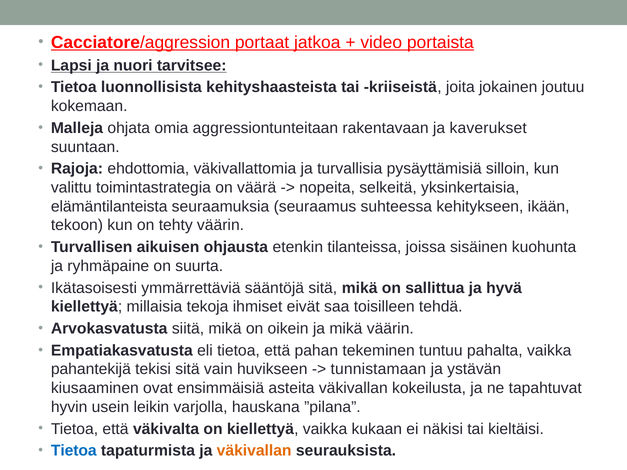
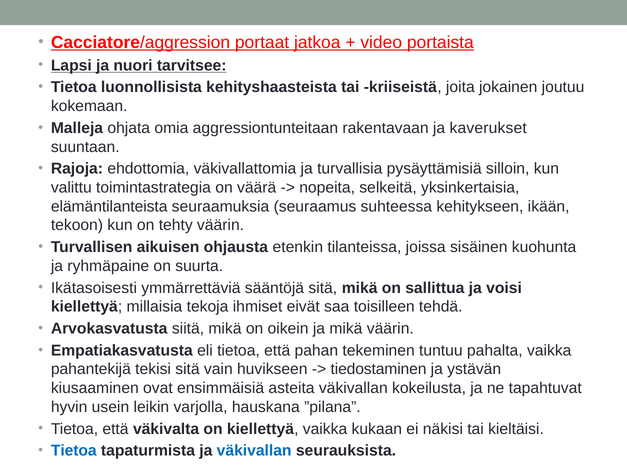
hyvä: hyvä -> voisi (504, 288)
tunnistamaan: tunnistamaan -> tiedostaminen (379, 370)
väkivallan colour: orange -> blue (254, 451)
